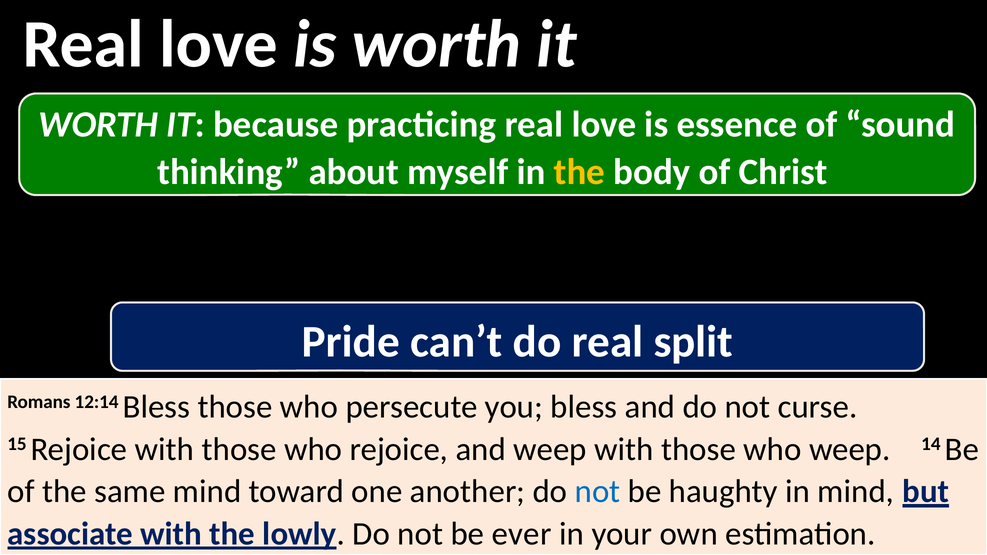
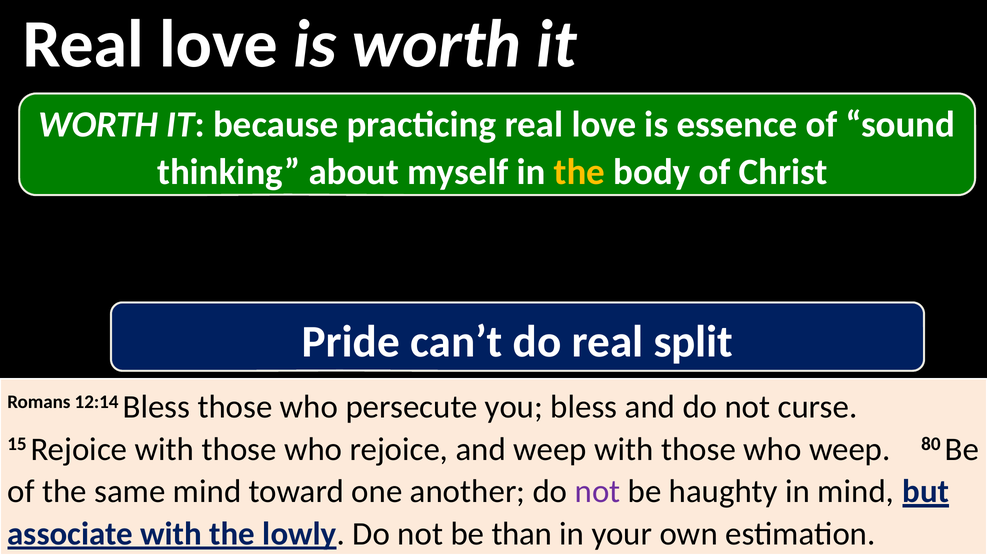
14: 14 -> 80 (931, 444)
not colour: blue -> purple (598, 492)
ever: ever -> than (522, 534)
